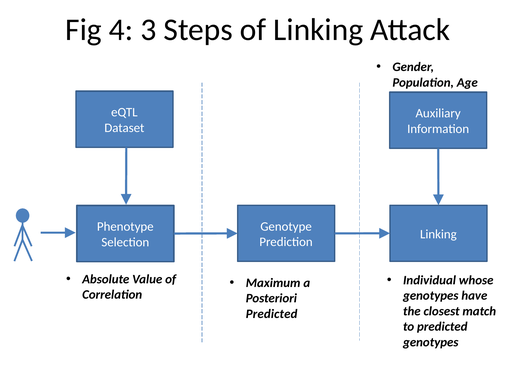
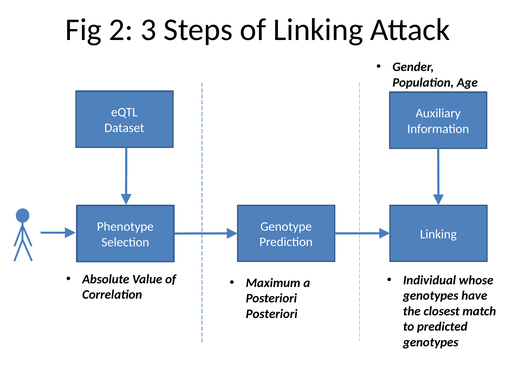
4: 4 -> 2 (121, 30)
Predicted: Predicted -> Posteriori (272, 314)
